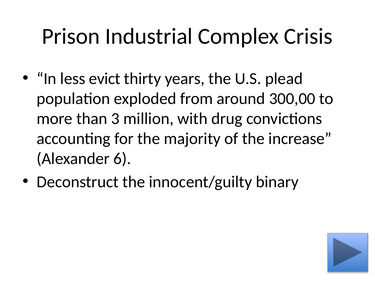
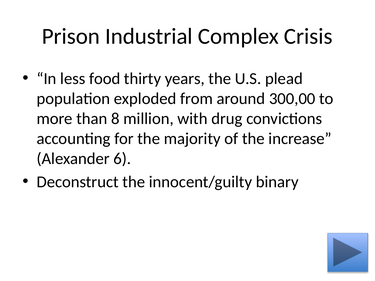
evict: evict -> food (105, 79)
3: 3 -> 8 (115, 119)
